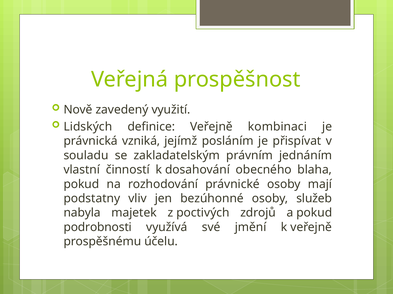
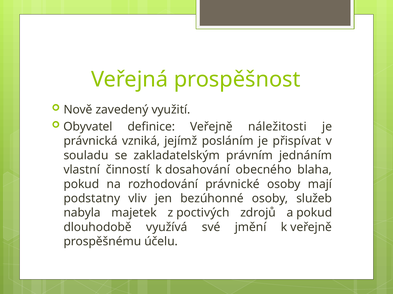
Lidských: Lidských -> Obyvatel (88, 127)
kombinaci: kombinaci -> náležitosti (277, 127)
podrobnosti: podrobnosti -> dlouhodobě (98, 228)
